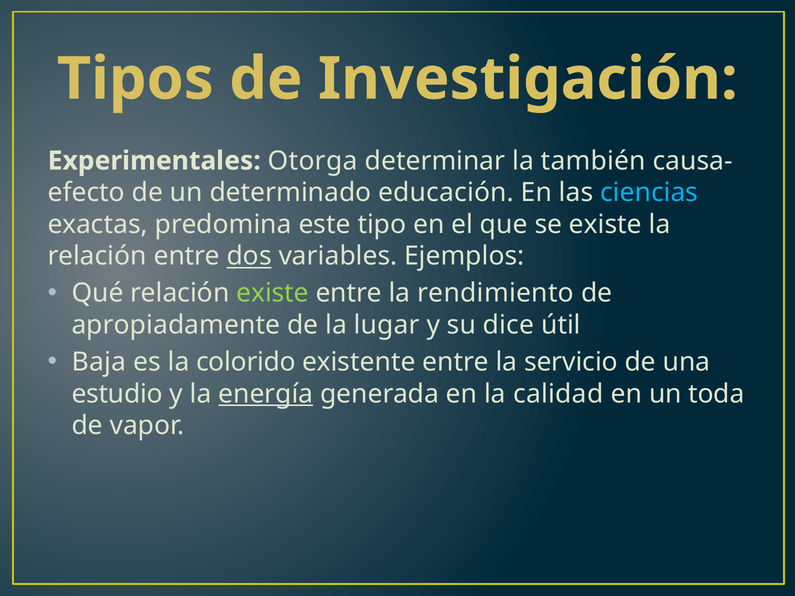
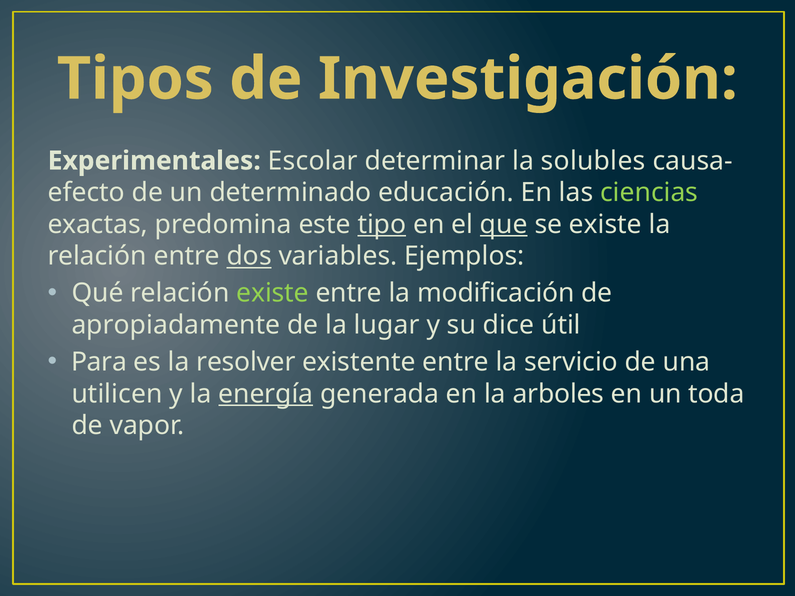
Otorga: Otorga -> Escolar (313, 161)
también: también -> solubles (593, 161)
ciencias colour: light blue -> light green (649, 193)
tipo underline: none -> present (382, 224)
que underline: none -> present (504, 224)
rendimiento: rendimiento -> modificación (496, 293)
Baja: Baja -> Para (99, 362)
colorido: colorido -> resolver (246, 362)
estudio: estudio -> utilicen (117, 394)
calidad: calidad -> arboles (558, 394)
